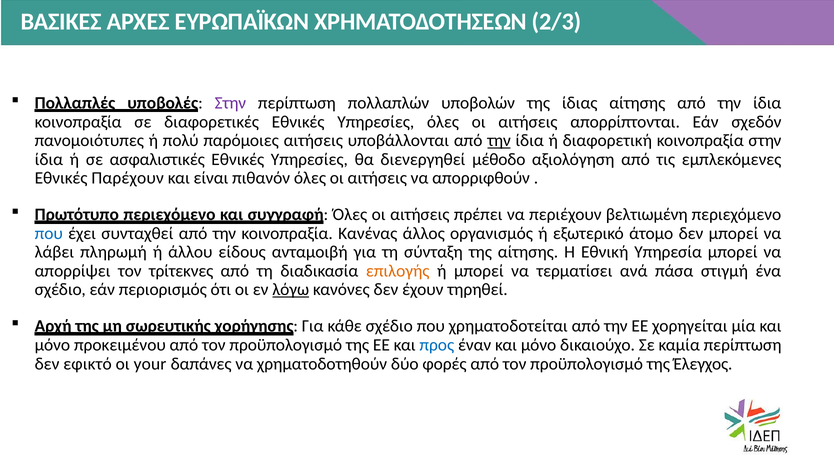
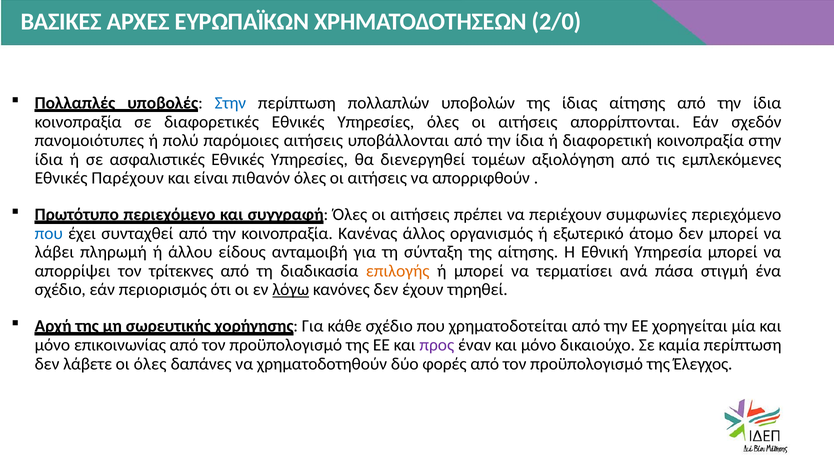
2/3: 2/3 -> 2/0 (557, 22)
Στην colour: purple -> blue (230, 103)
την underline: present -> none (499, 141)
μέθοδο: μέθοδο -> τομέων (499, 159)
βελτιωμένη: βελτιωμένη -> συμφωνίες (647, 215)
προκειμένου: προκειμένου -> επικοινωνίας (120, 345)
προς colour: blue -> purple (437, 345)
εφικτό: εφικτό -> λάβετε (88, 364)
οι your: your -> όλες (150, 364)
